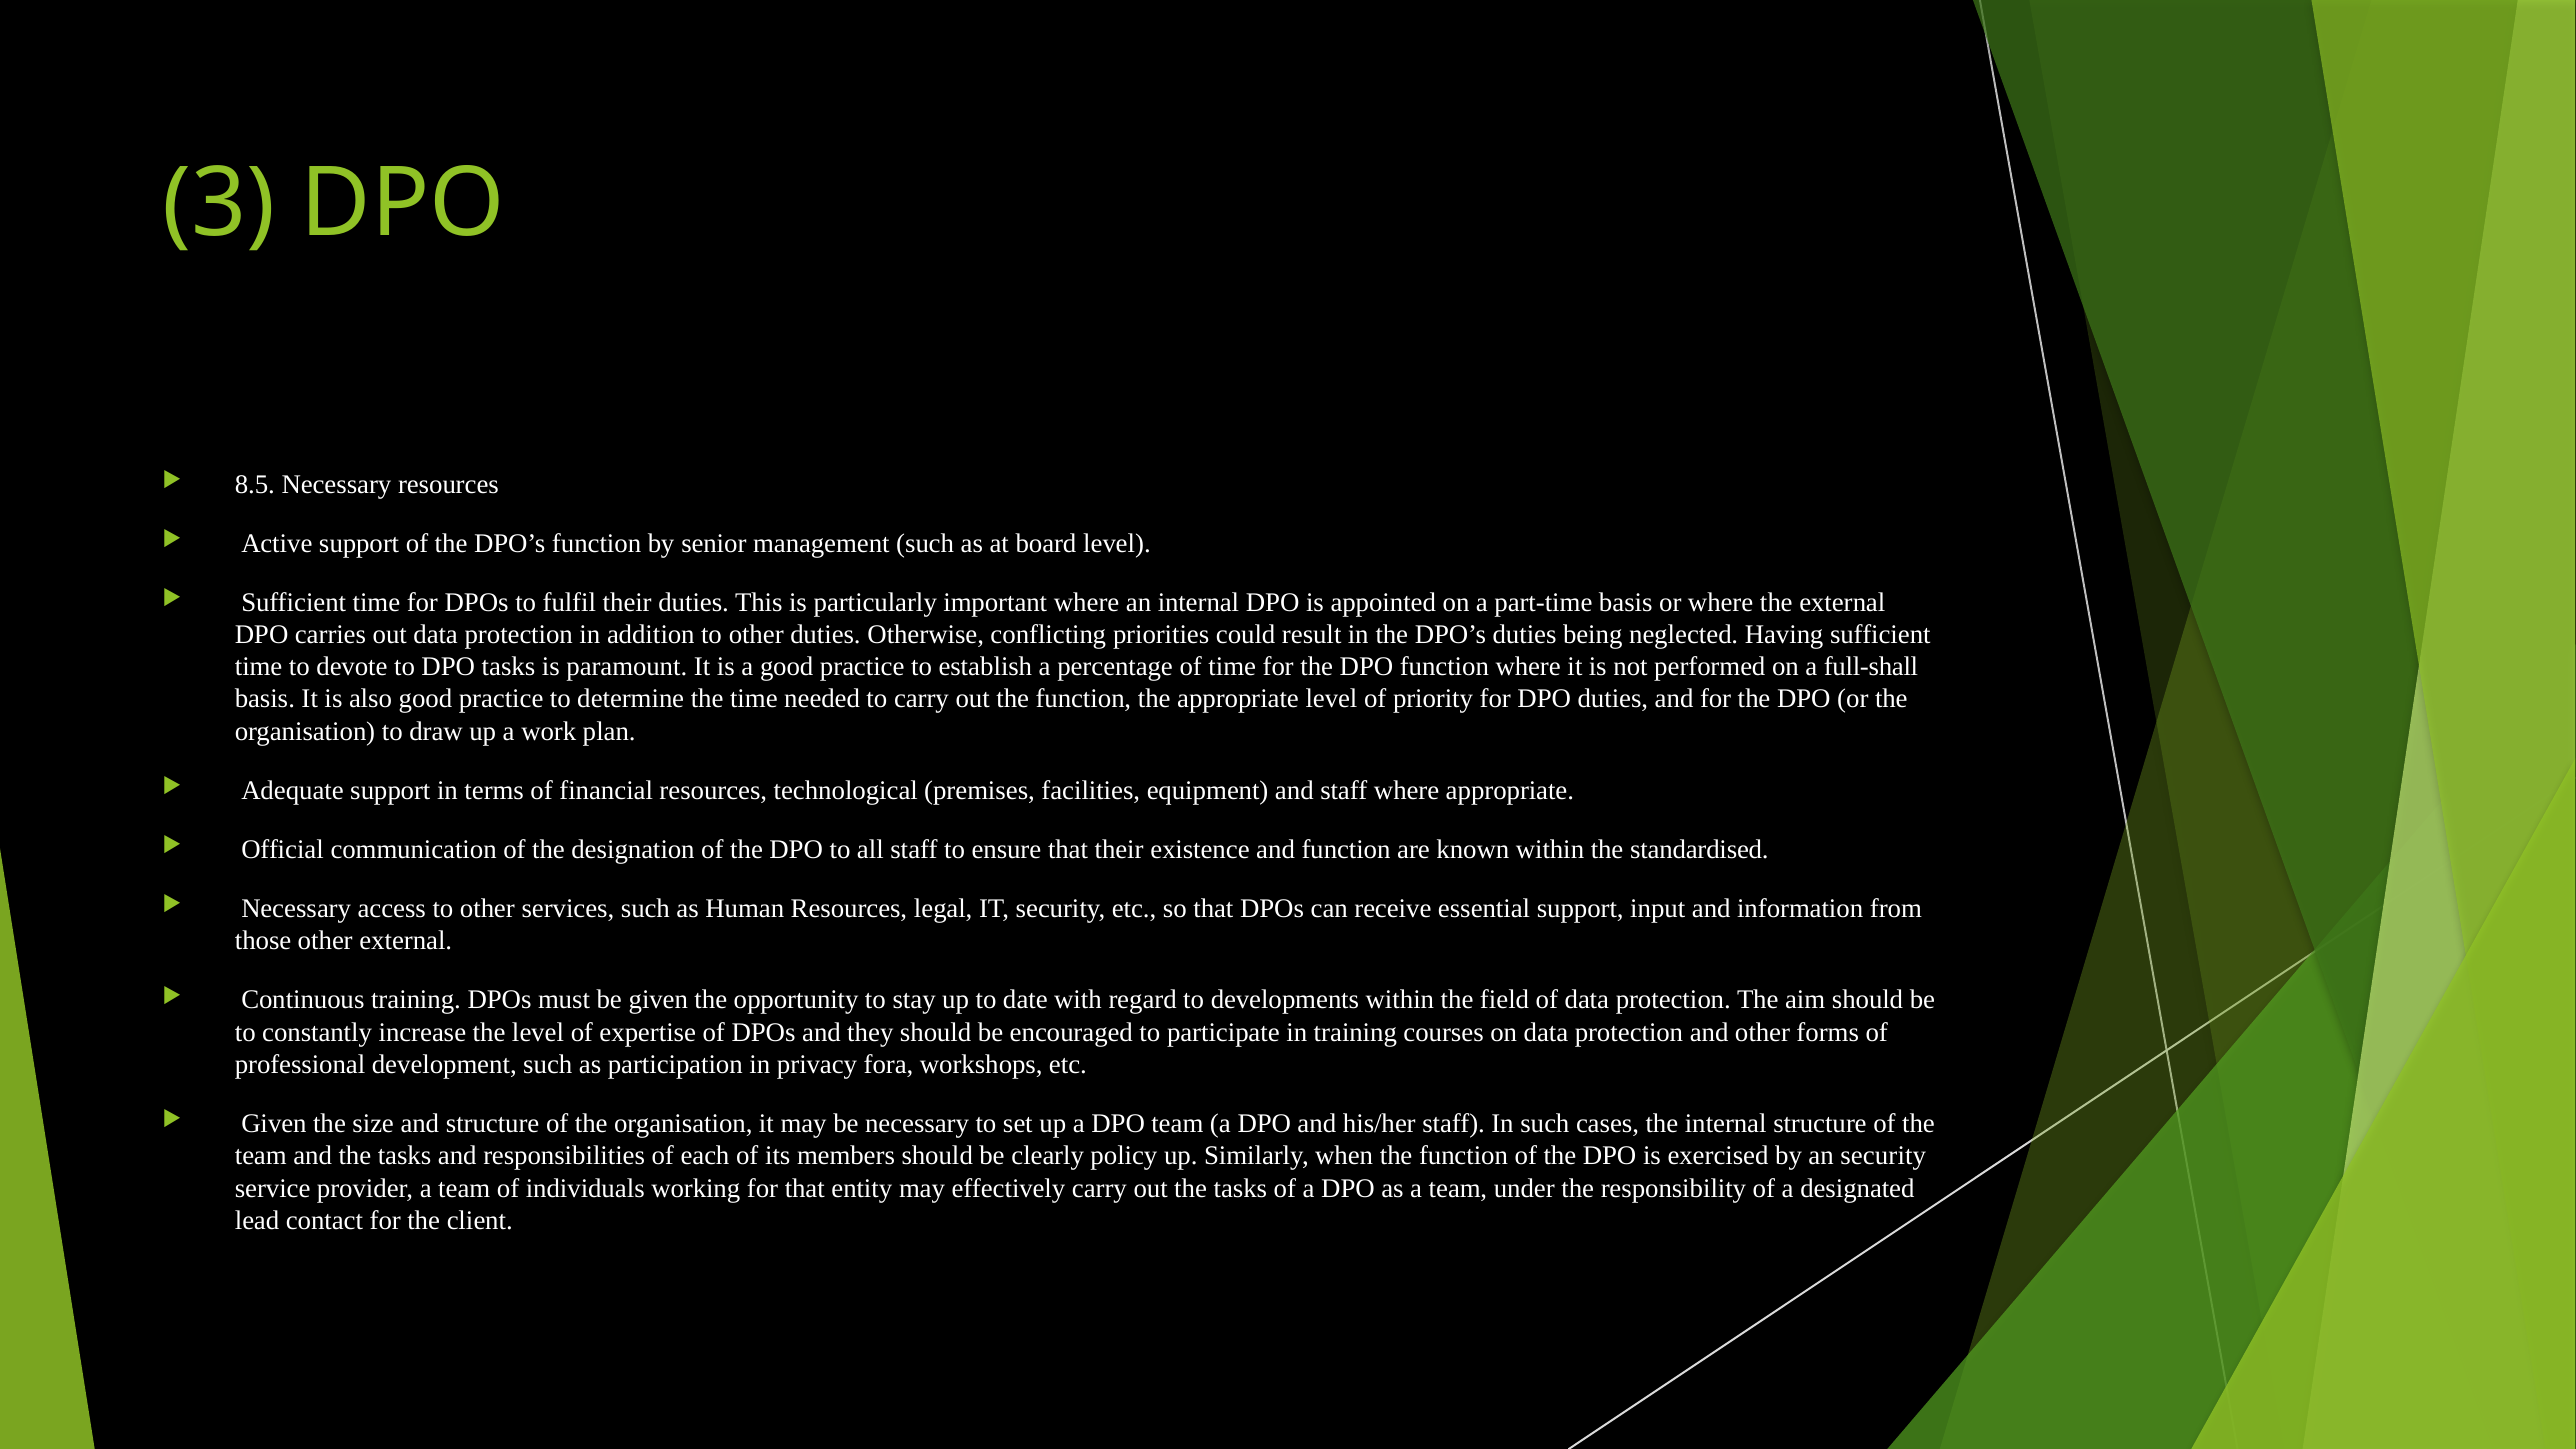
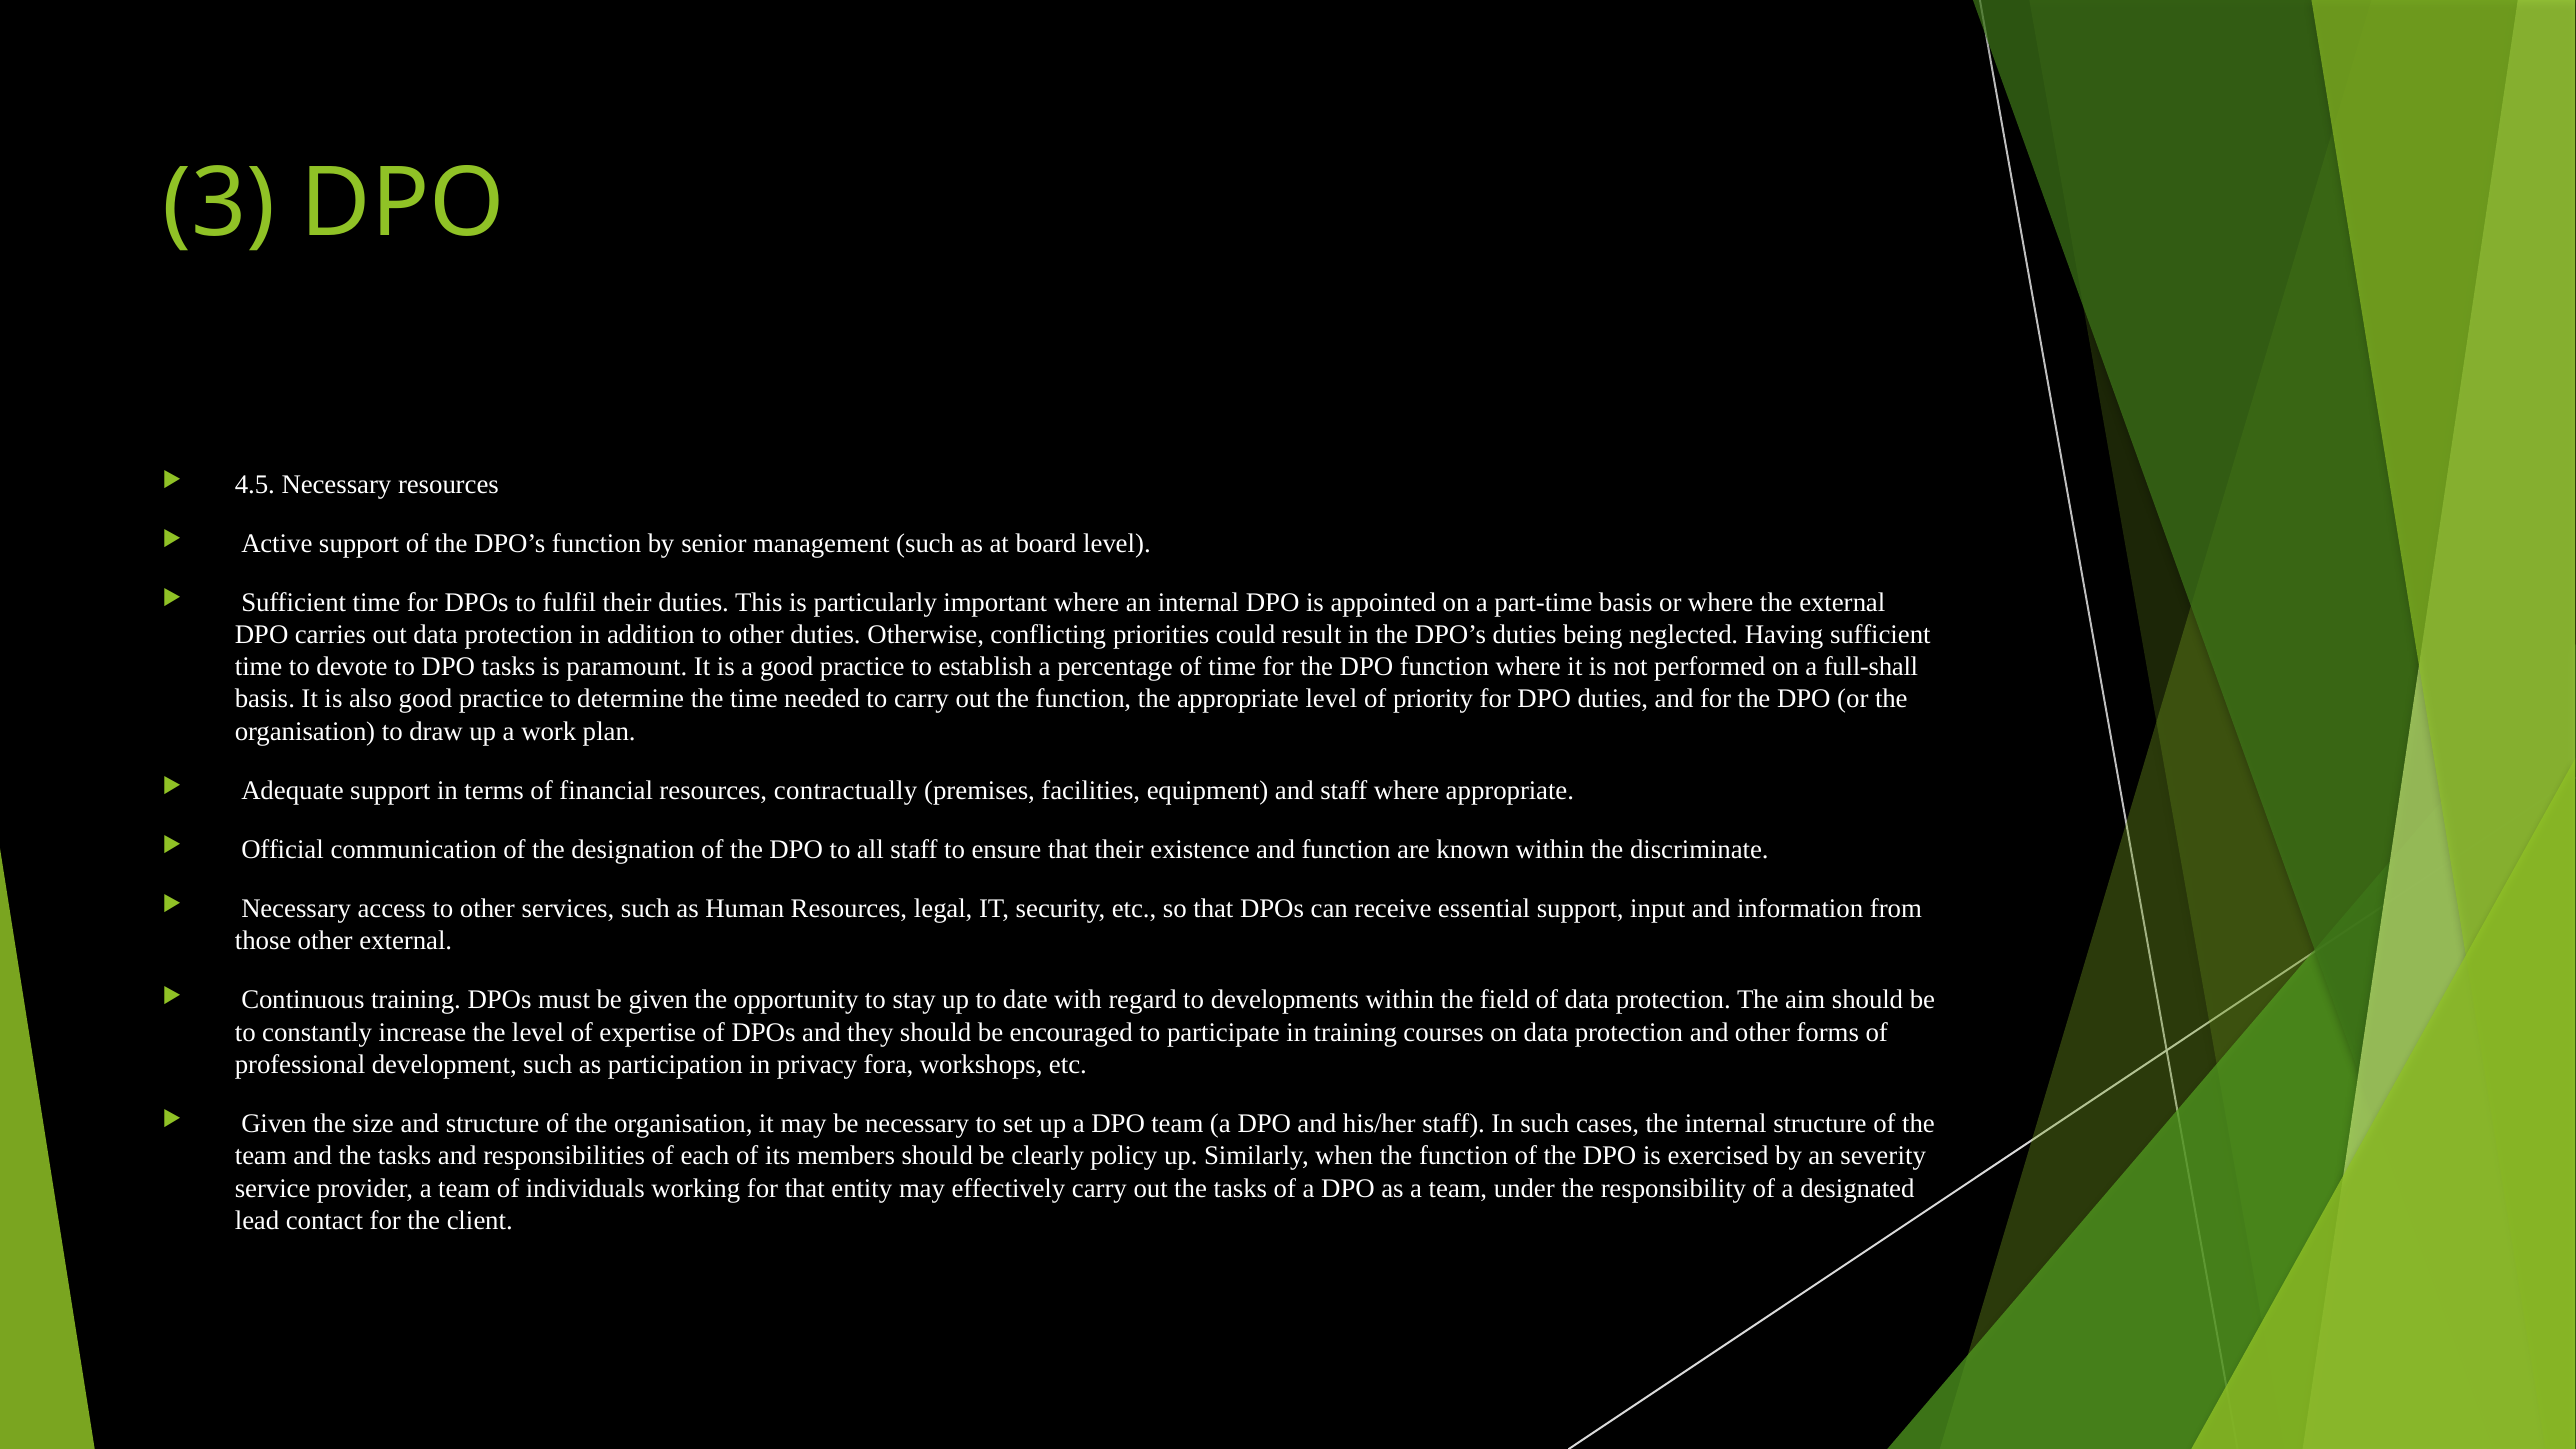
8.5: 8.5 -> 4.5 (255, 484)
technological: technological -> contractually (846, 790)
standardised: standardised -> discriminate (1699, 850)
an security: security -> severity (1883, 1156)
